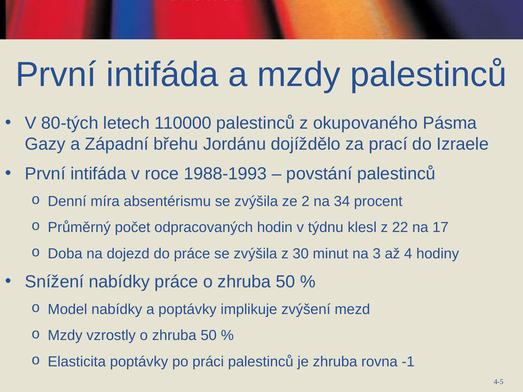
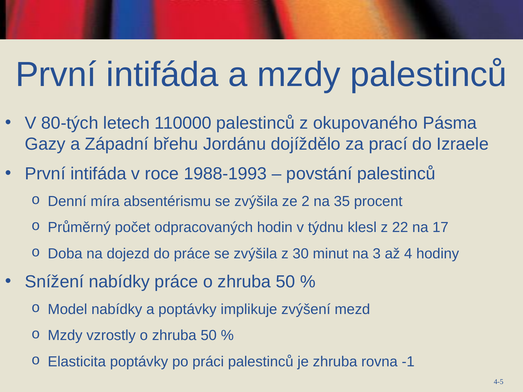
34: 34 -> 35 (342, 201)
